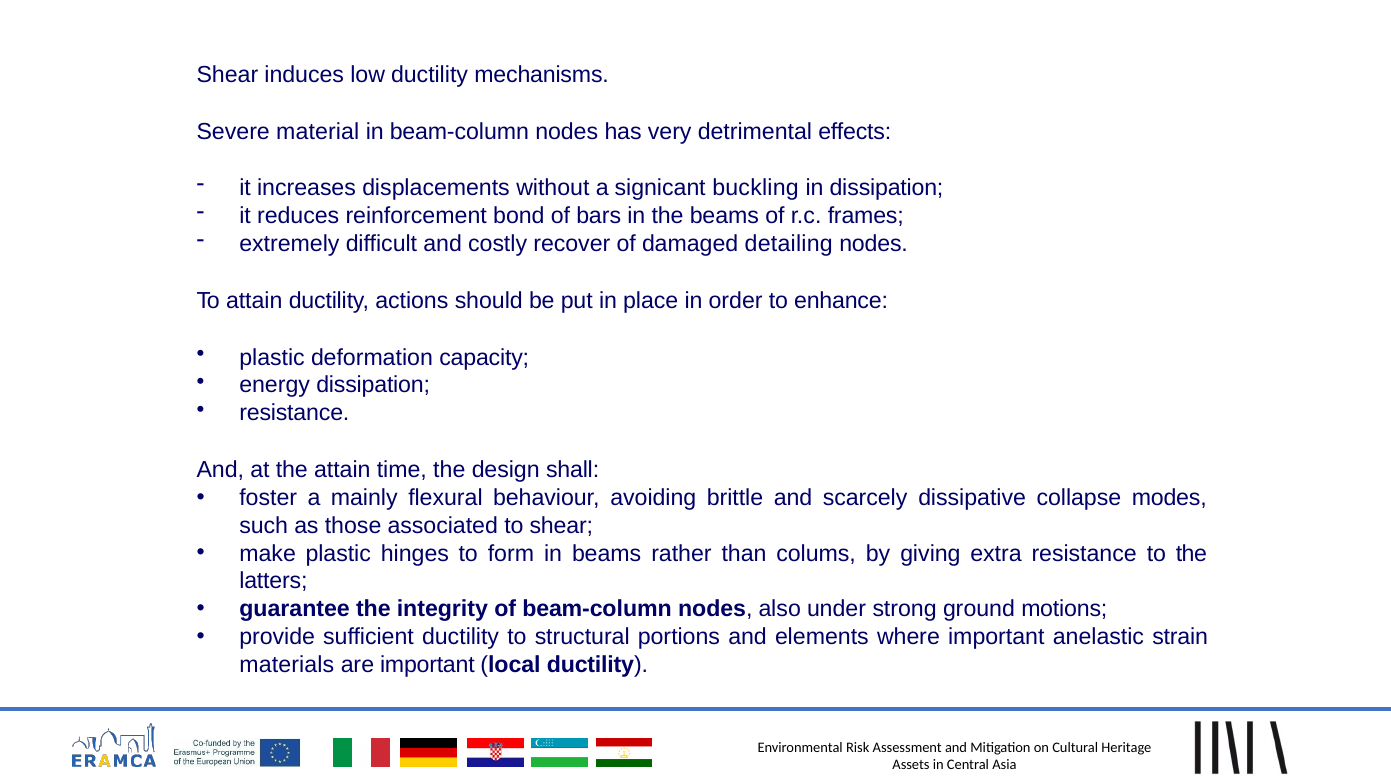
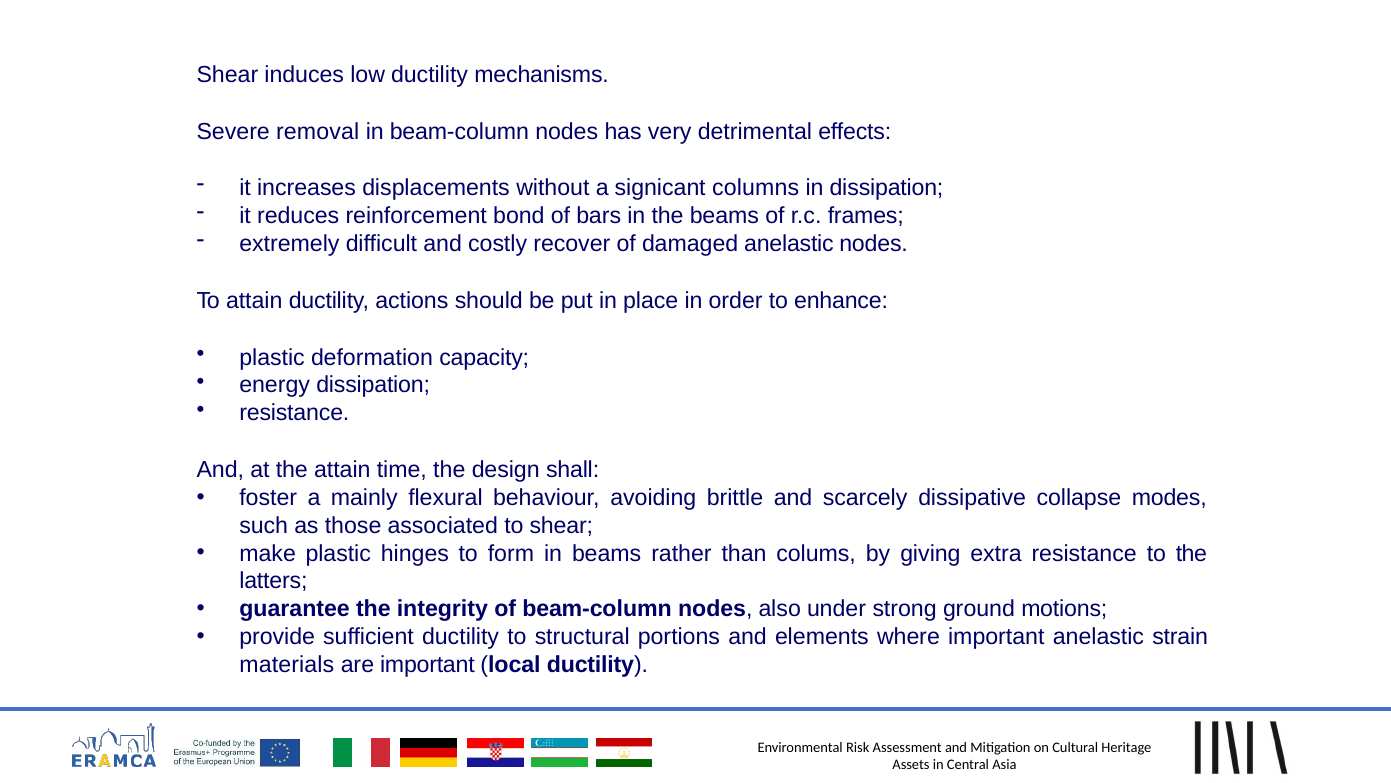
material: material -> removal (318, 131)
buckling: buckling -> columns (756, 188)
damaged detailing: detailing -> anelastic (789, 244)
